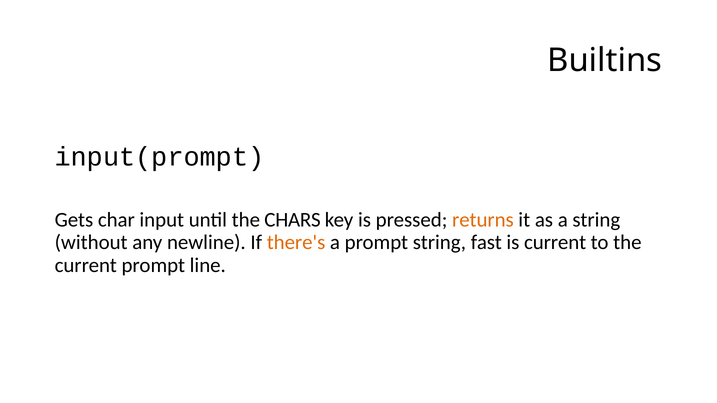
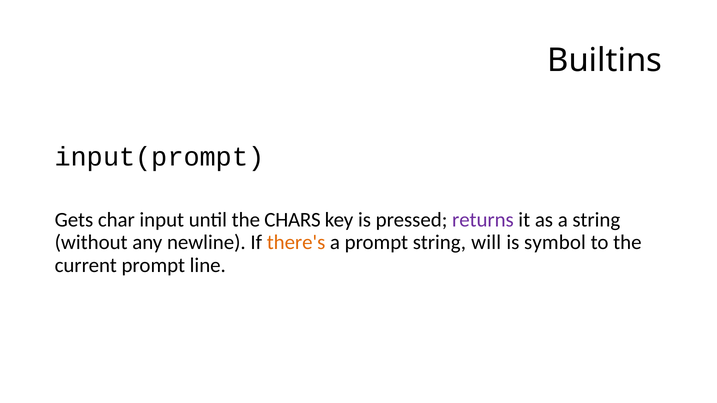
returns colour: orange -> purple (483, 220)
fast: fast -> will (486, 243)
is current: current -> symbol (555, 243)
